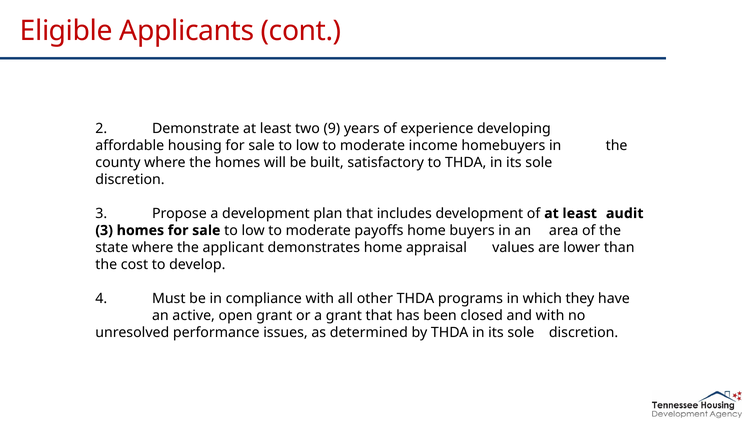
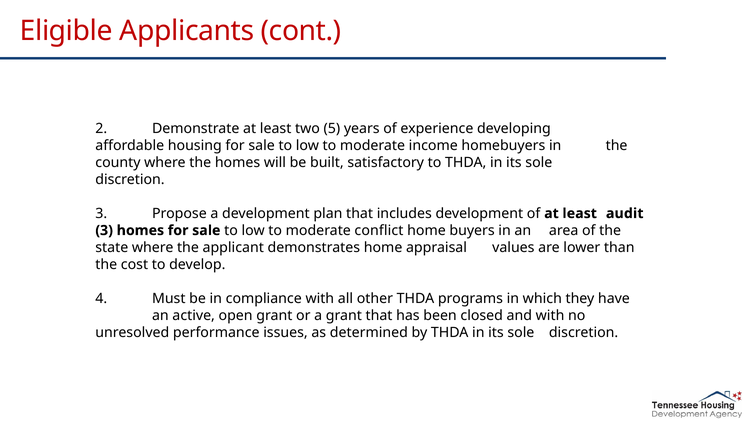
9: 9 -> 5 (332, 128)
payoffs: payoffs -> conflict (379, 231)
